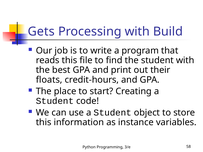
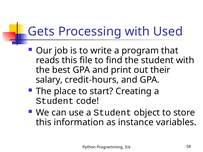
Build: Build -> Used (168, 31)
floats: floats -> salary (49, 80)
